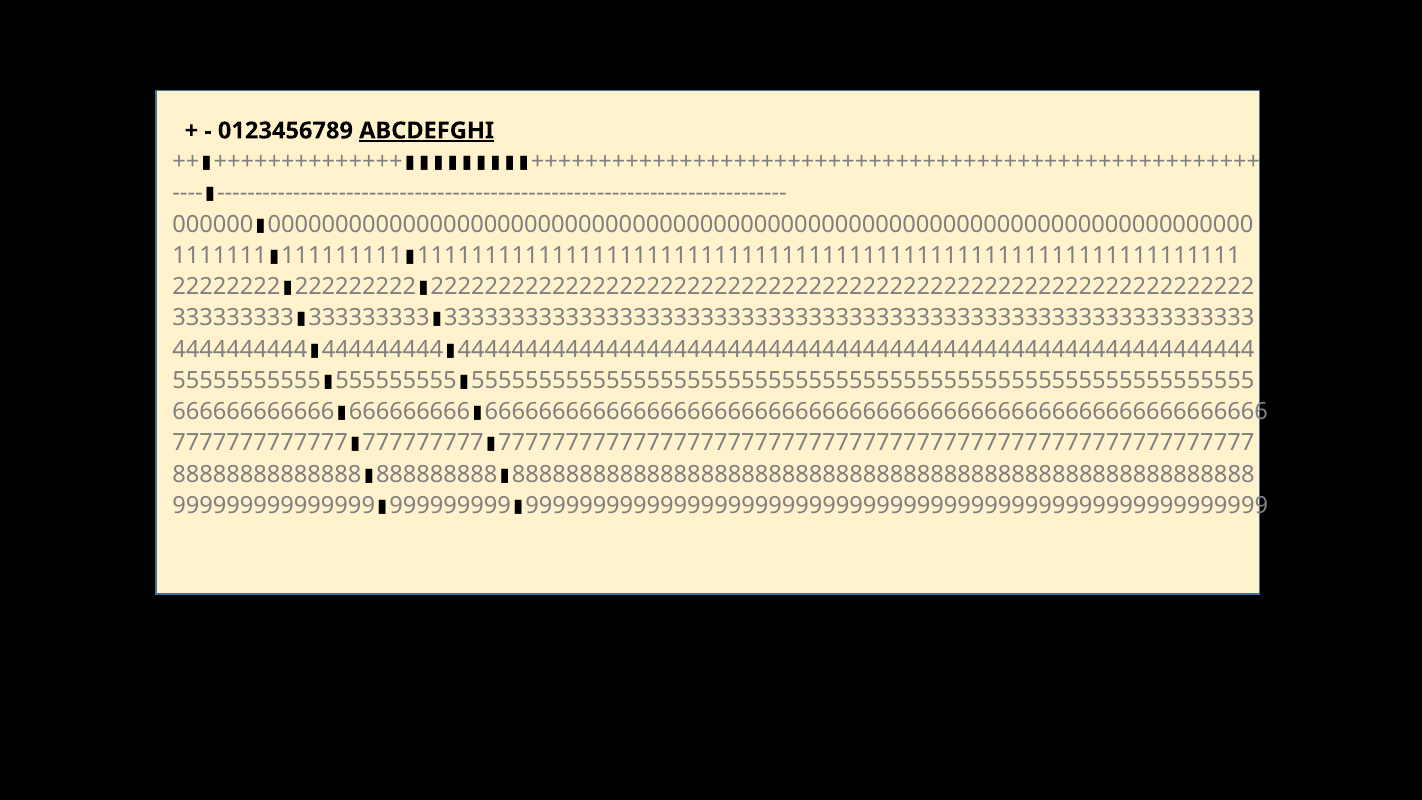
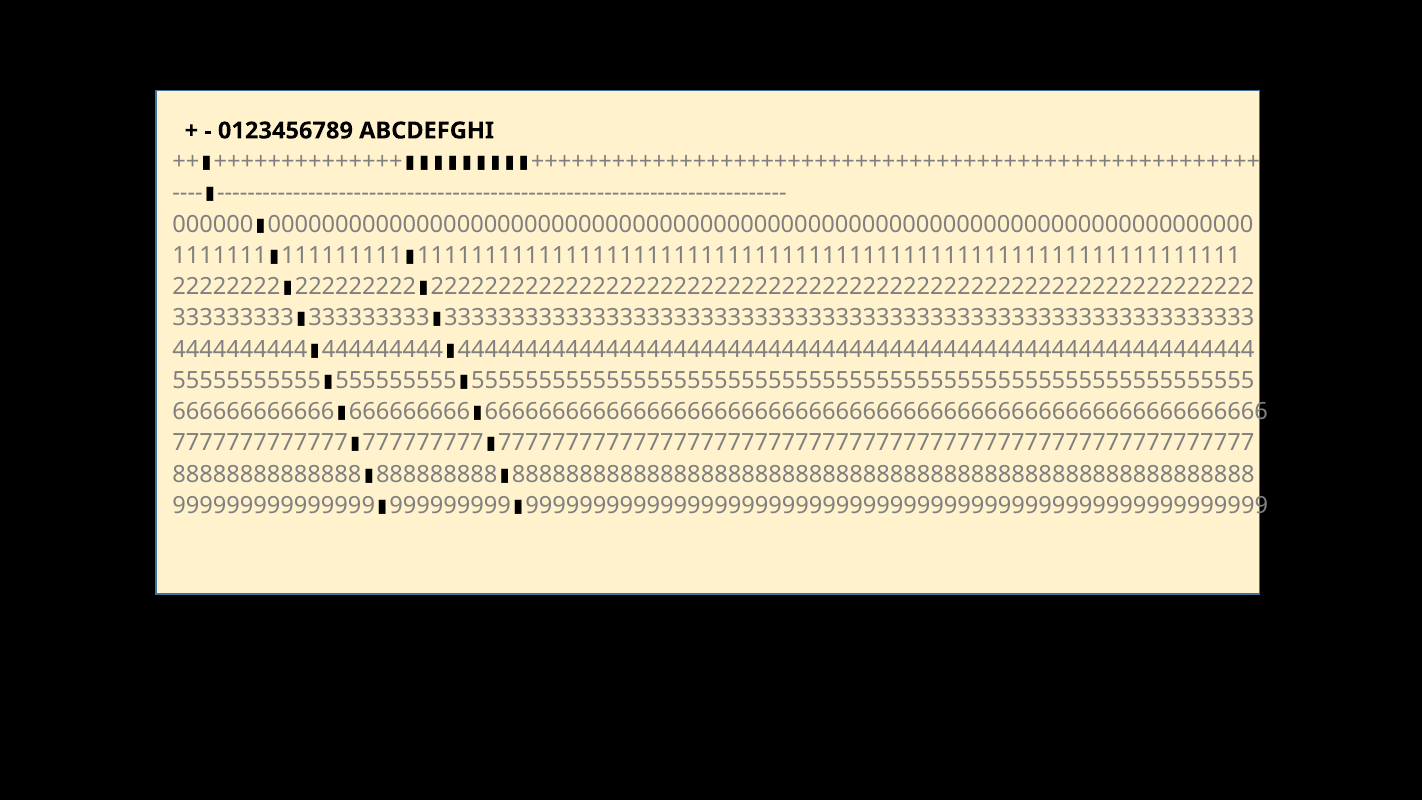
ABCDEFGHI underline: present -> none (427, 131)
